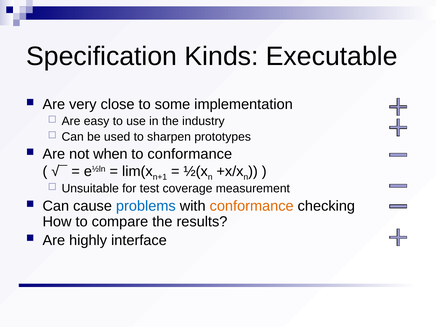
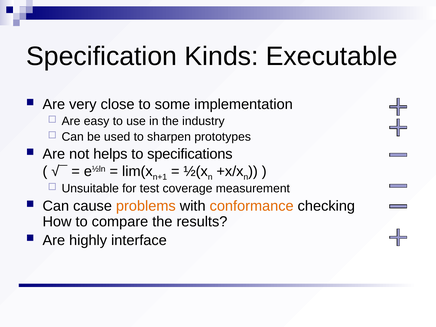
when: when -> helps (110, 154)
to conformance: conformance -> specifications (190, 154)
problems colour: blue -> orange (146, 206)
